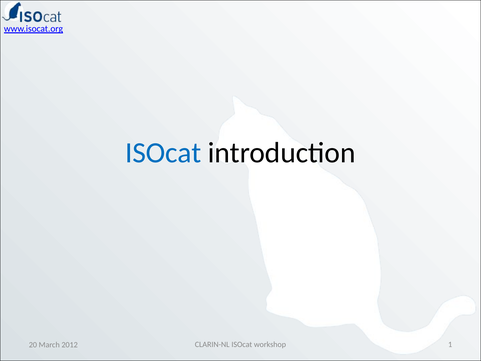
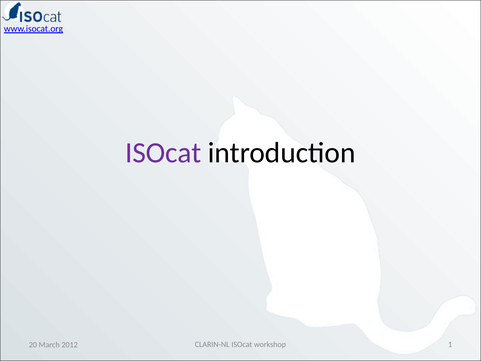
ISOcat colour: blue -> purple (163, 153)
